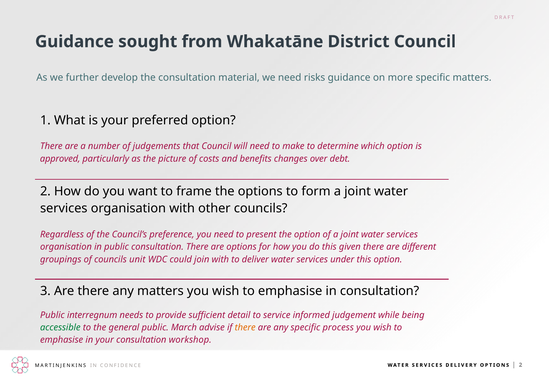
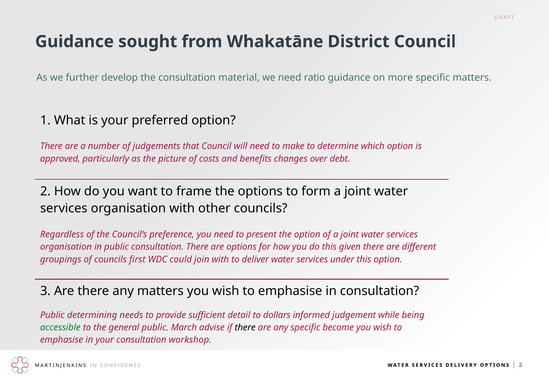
risks: risks -> ratio (315, 78)
unit: unit -> first (137, 259)
interregnum: interregnum -> determining (92, 315)
service: service -> dollars (277, 315)
there colour: orange -> black (245, 328)
process: process -> become (338, 328)
